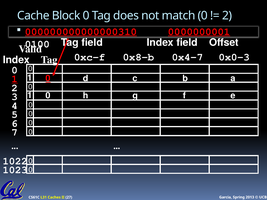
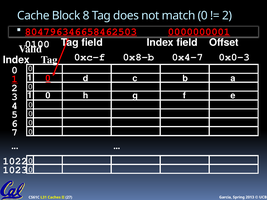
Block 0: 0 -> 8 (86, 16)
000000000000000310: 000000000000000310 -> 804796346658462503 (81, 32)
